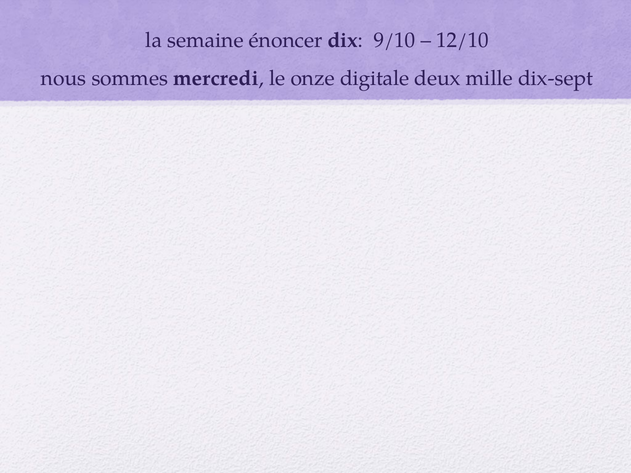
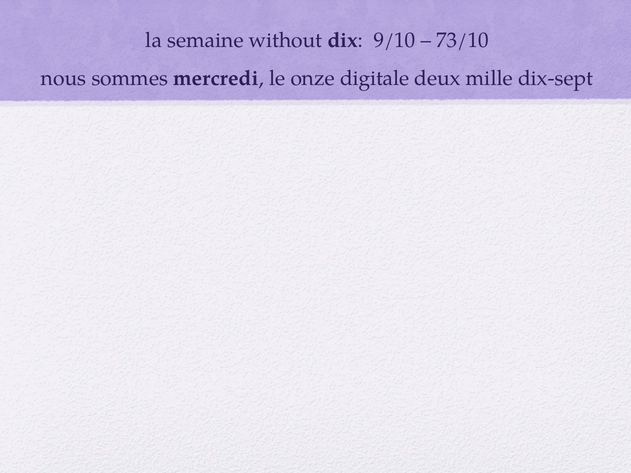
énoncer: énoncer -> without (286, 40)
12/10: 12/10 -> 73/10 (462, 40)
